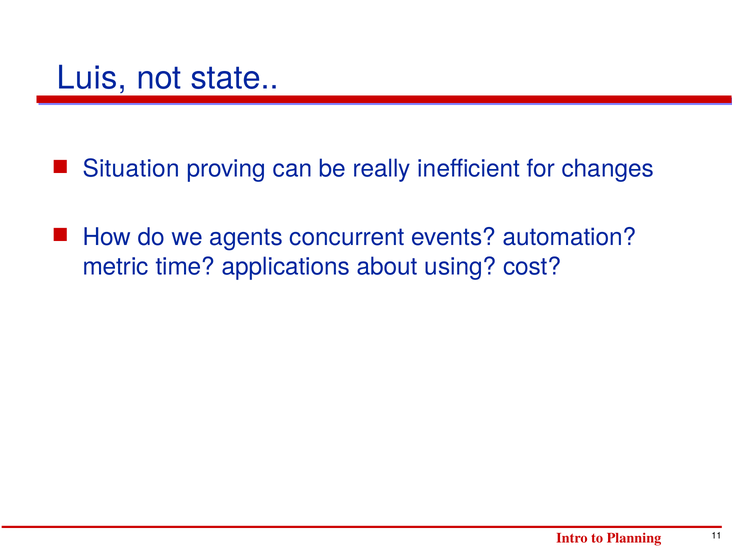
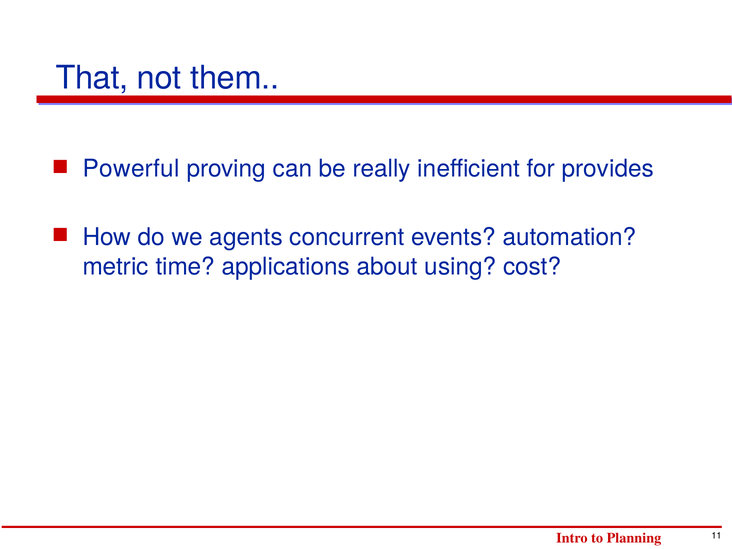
Luis: Luis -> That (92, 78)
state: state -> them (235, 78)
Situation: Situation -> Powerful (131, 169)
changes: changes -> provides (608, 169)
